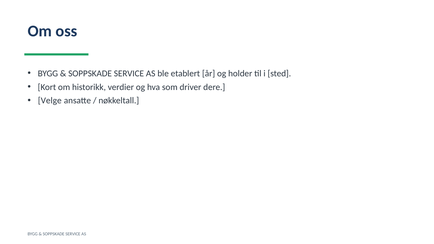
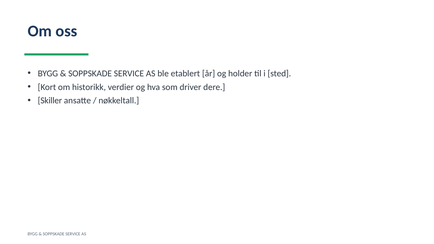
Velge: Velge -> Skiller (50, 101)
